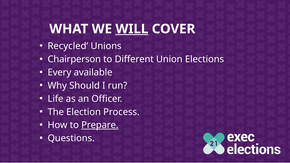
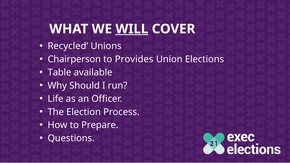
Different: Different -> Provides (134, 59)
Every: Every -> Table (59, 72)
Prepare underline: present -> none (100, 125)
